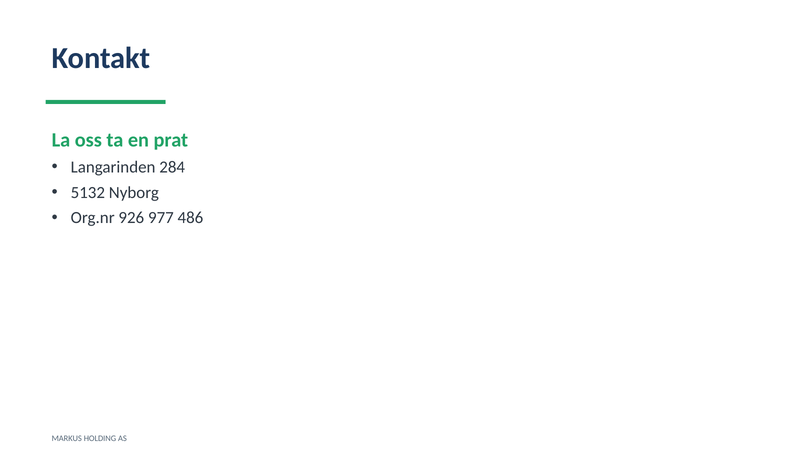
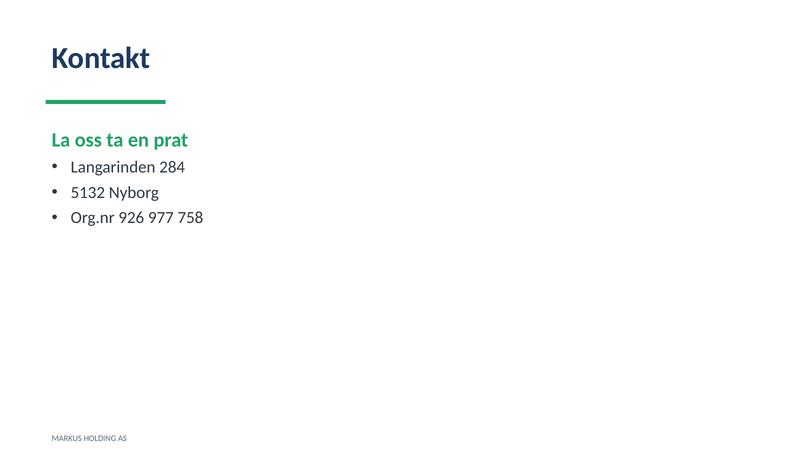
486: 486 -> 758 (190, 218)
